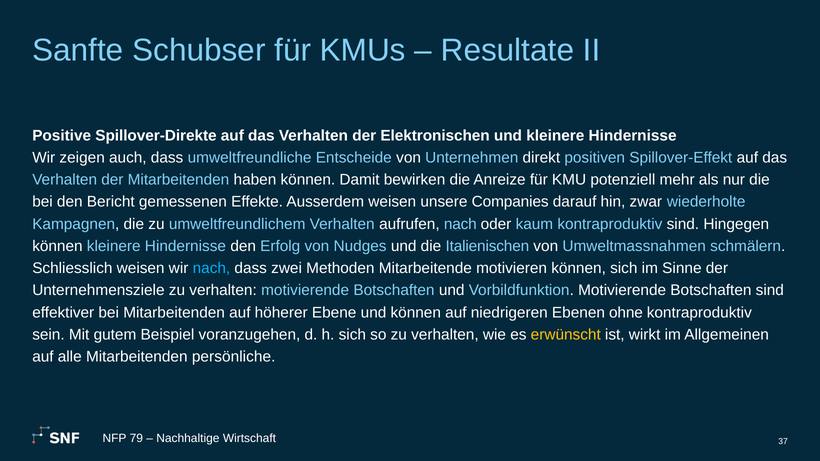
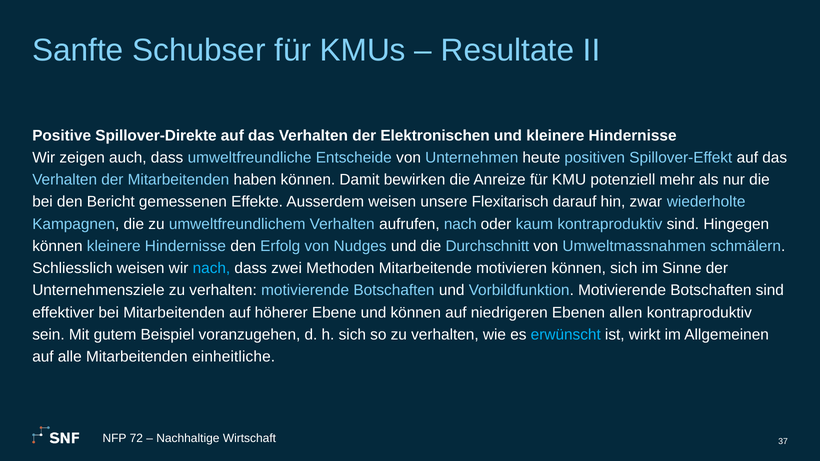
direkt: direkt -> heute (541, 158)
Companies: Companies -> Flexitarisch (510, 202)
Italienischen: Italienischen -> Durchschnitt (487, 246)
ohne: ohne -> allen (626, 313)
erwünscht colour: yellow -> light blue (566, 335)
persönliche: persönliche -> einheitliche (234, 357)
79: 79 -> 72 (136, 439)
